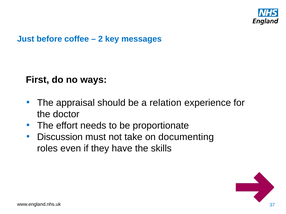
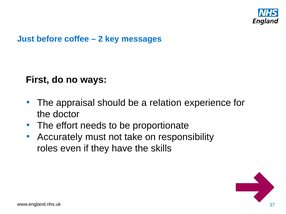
Discussion: Discussion -> Accurately (60, 137)
documenting: documenting -> responsibility (186, 137)
